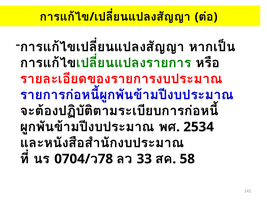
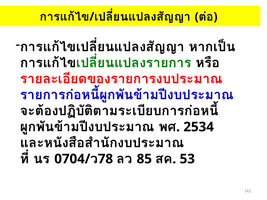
33: 33 -> 85 (144, 159)
58: 58 -> 53 (187, 159)
